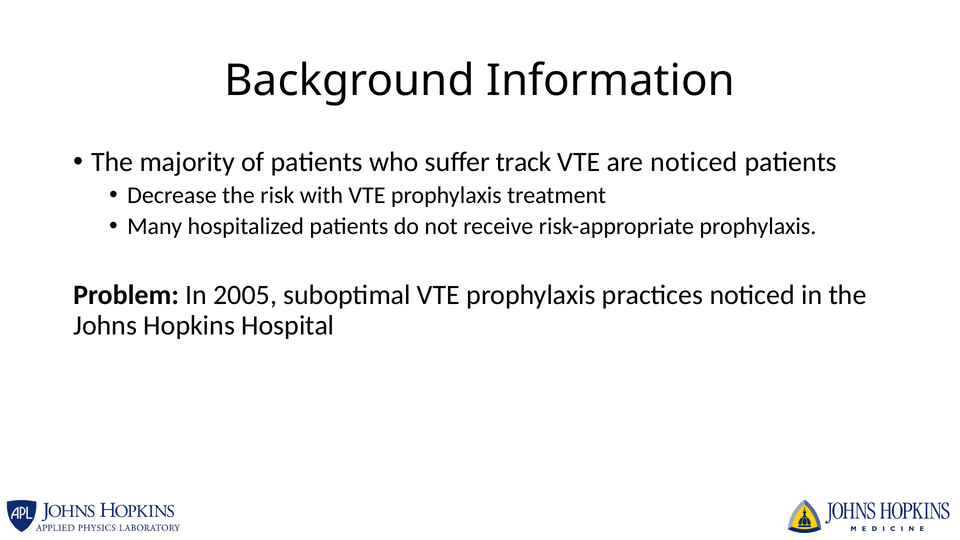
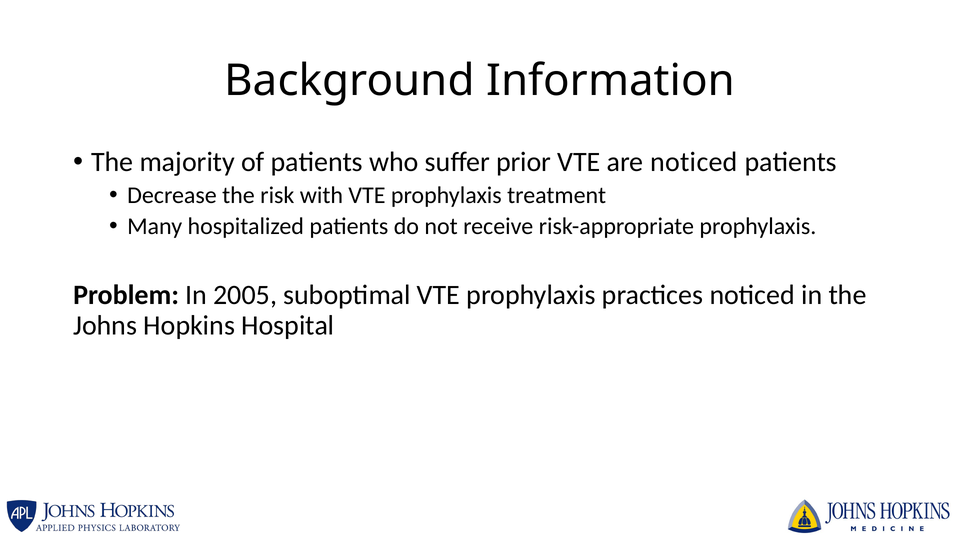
track: track -> prior (524, 162)
